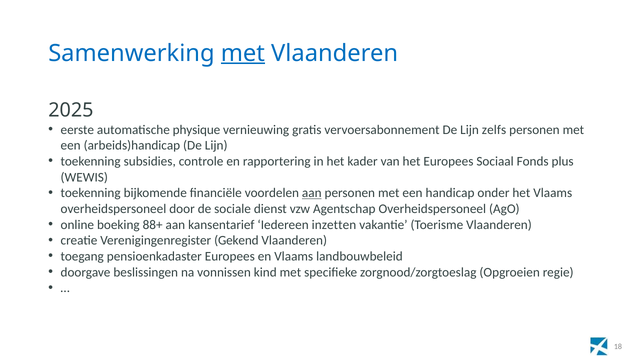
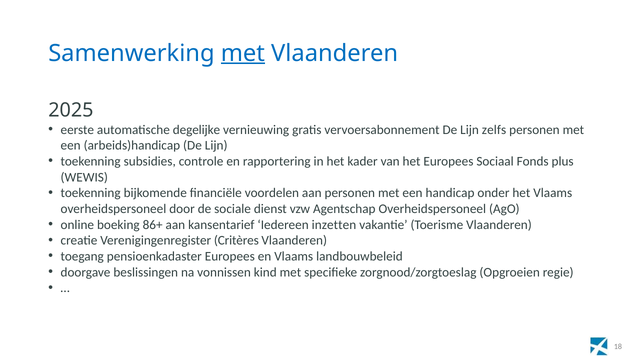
physique: physique -> degelijke (196, 130)
aan underline: present -> none (312, 193)
88+: 88+ -> 86+ (153, 225)
Gekend: Gekend -> Critères (236, 241)
